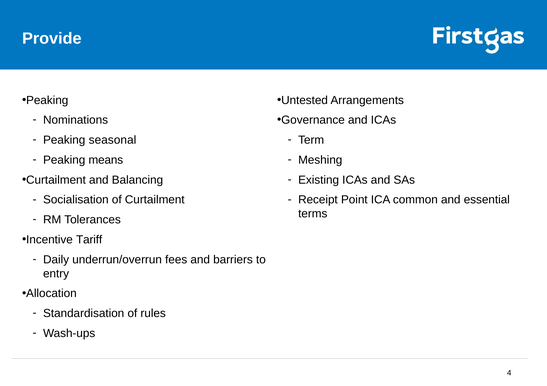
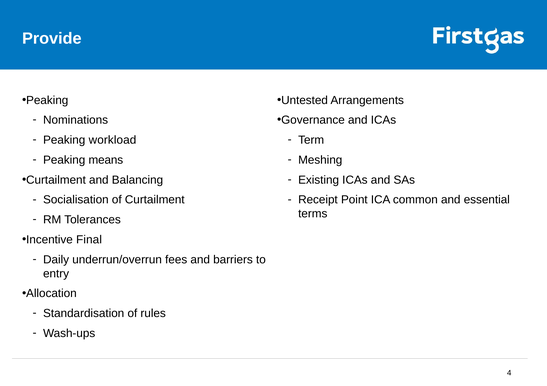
seasonal: seasonal -> workload (113, 140)
Tariff: Tariff -> Final (89, 240)
